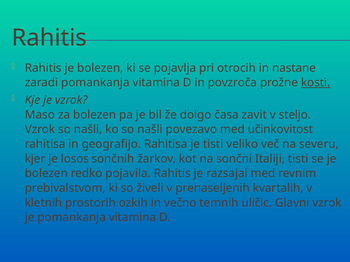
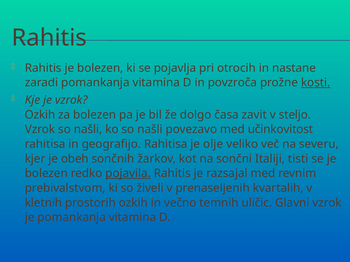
Maso: Maso -> Ozkih (40, 115)
je tisti: tisti -> olje (213, 144)
losos: losos -> obeh (75, 159)
pojavila underline: none -> present (128, 174)
